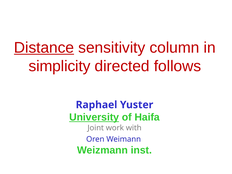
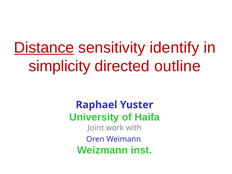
column: column -> identify (174, 48)
follows: follows -> outline (177, 66)
University underline: present -> none (94, 117)
